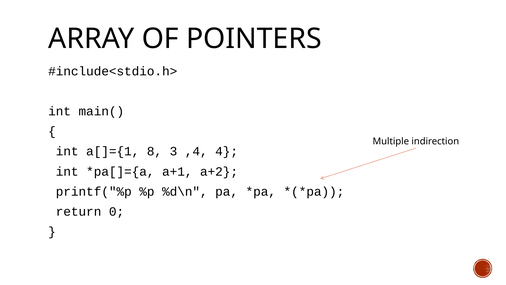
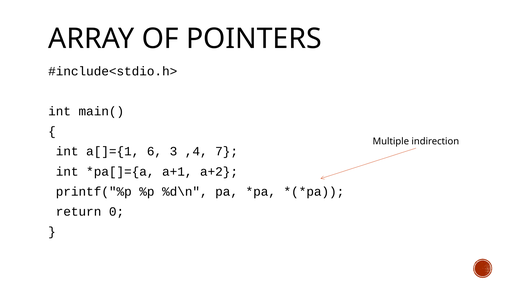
8: 8 -> 6 (154, 151)
4: 4 -> 7 (227, 151)
